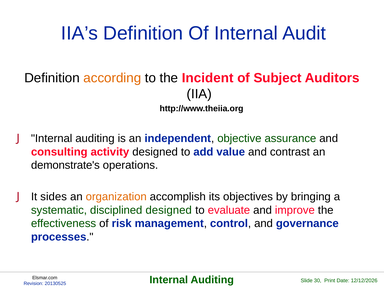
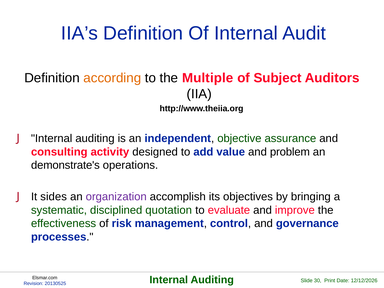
Incident: Incident -> Multiple (208, 78)
contrast: contrast -> problem (290, 152)
organization colour: orange -> purple (116, 197)
disciplined designed: designed -> quotation (169, 210)
